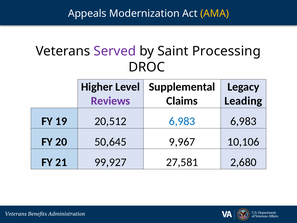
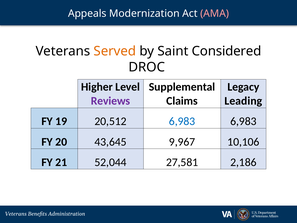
AMA colour: yellow -> pink (215, 13)
Served colour: purple -> orange (115, 51)
Processing: Processing -> Considered (227, 51)
50,645: 50,645 -> 43,645 (111, 142)
99,927: 99,927 -> 52,044 (111, 162)
2,680: 2,680 -> 2,186 (243, 162)
